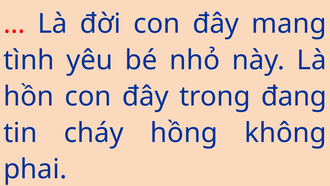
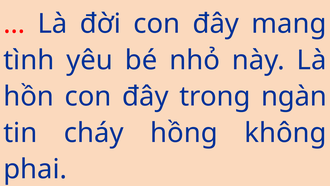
đang: đang -> ngàn (294, 96)
